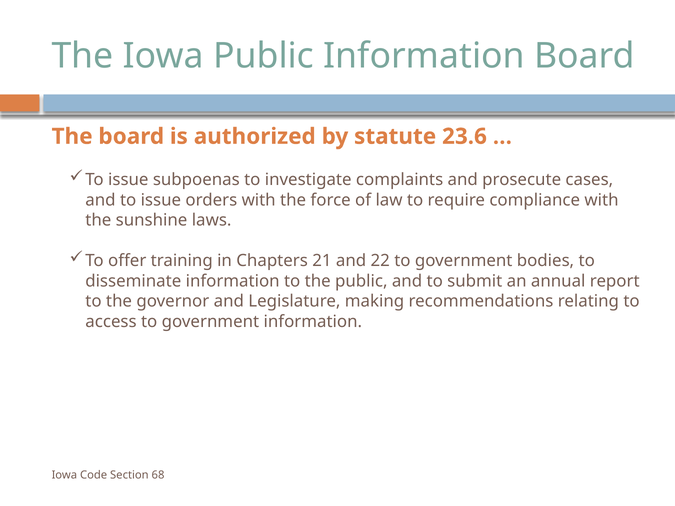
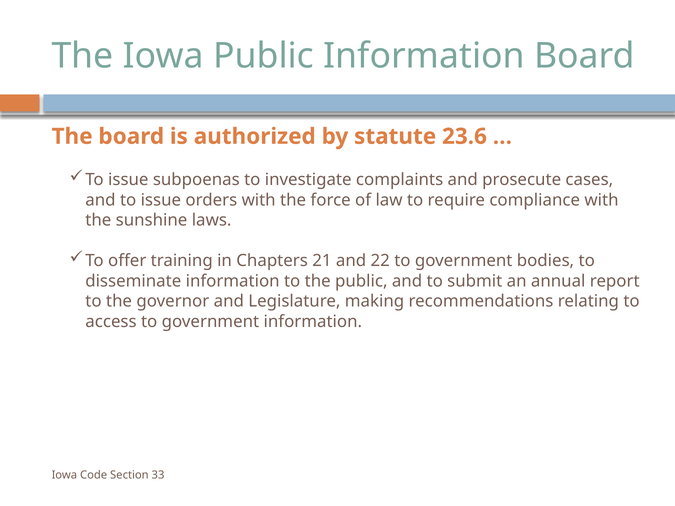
68: 68 -> 33 (158, 475)
